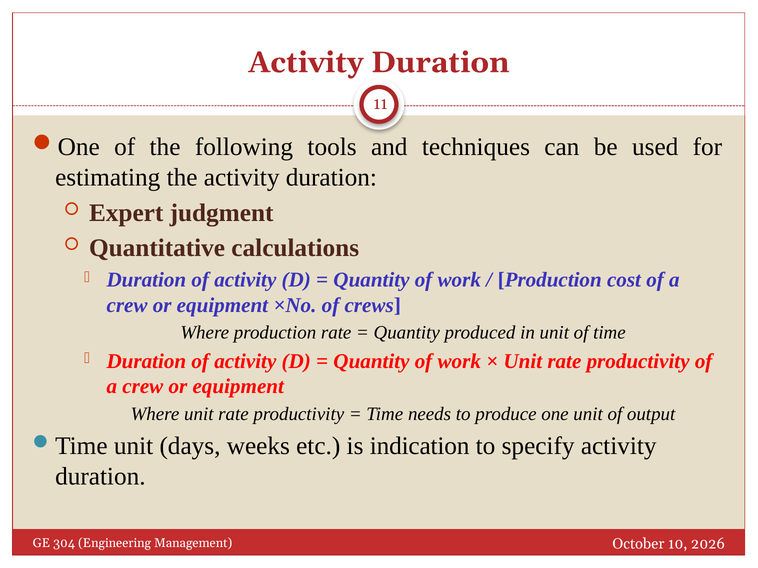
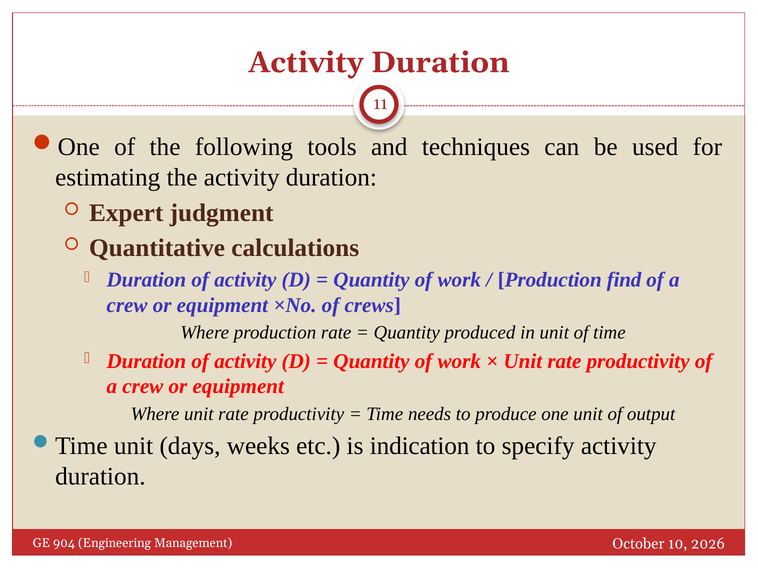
cost: cost -> find (624, 280)
304: 304 -> 904 (64, 544)
